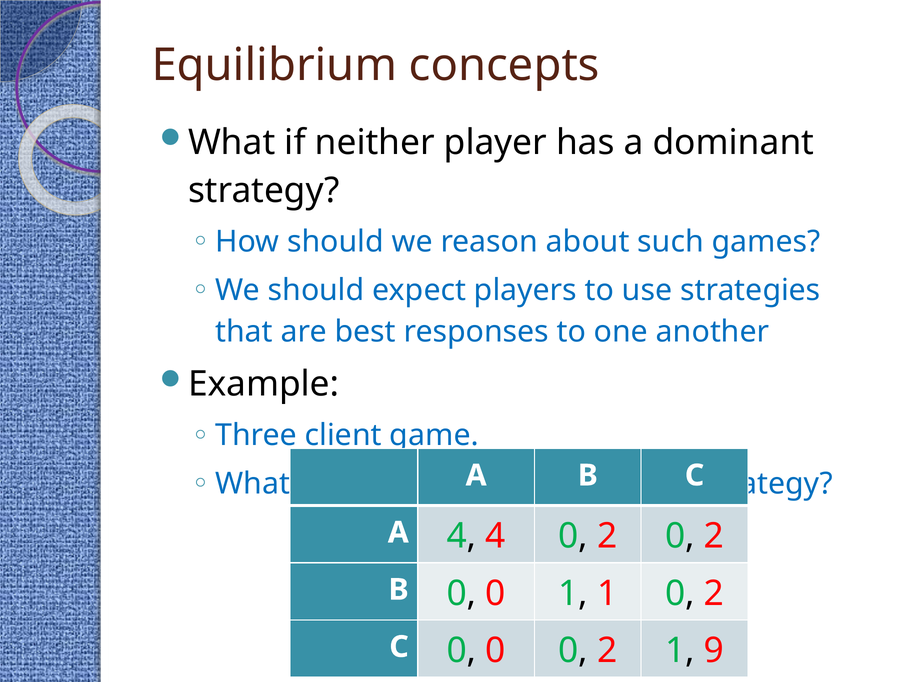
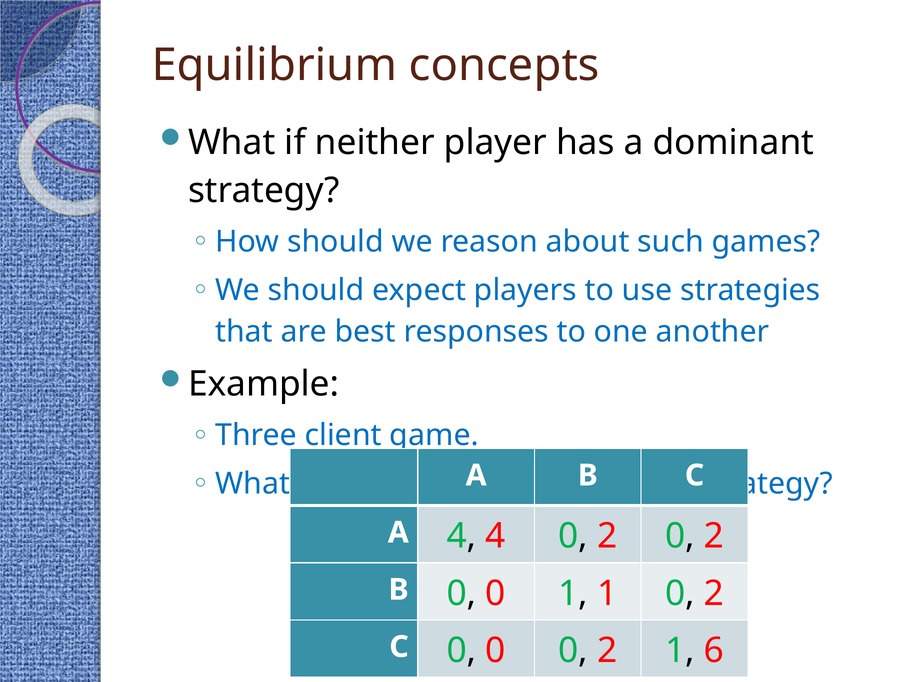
9: 9 -> 6 (714, 650)
